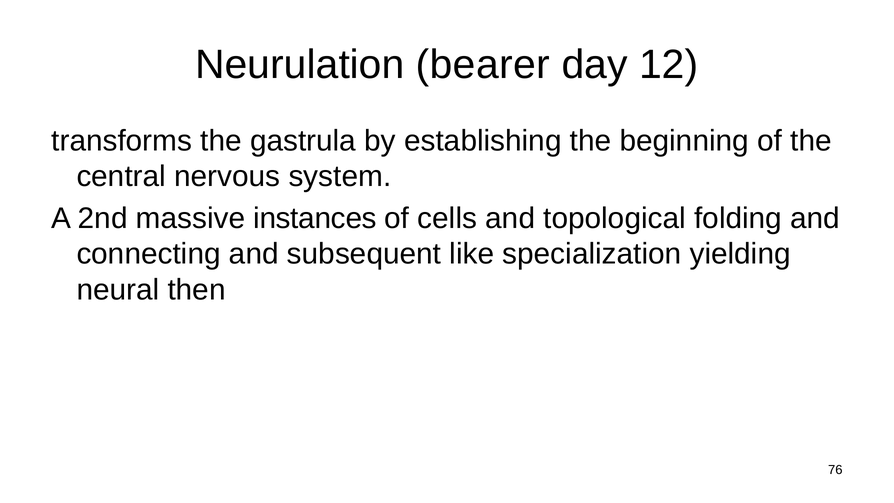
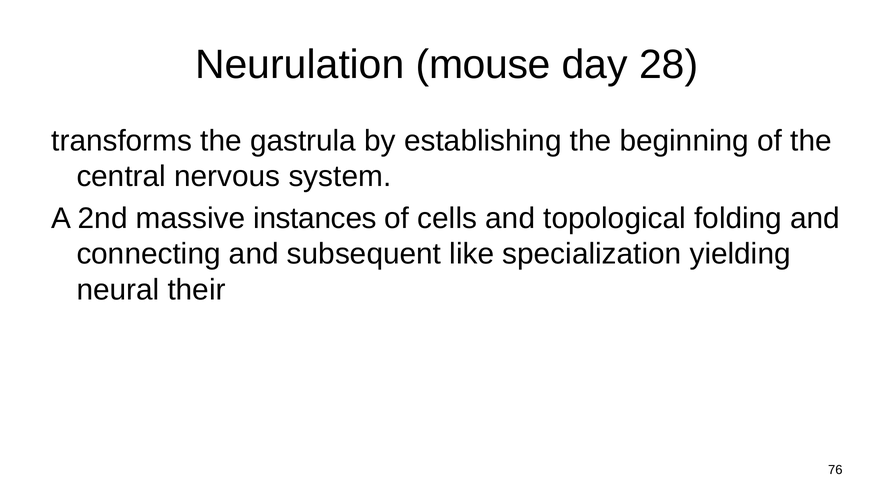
bearer: bearer -> mouse (483, 65)
12: 12 -> 28 (669, 65)
then: then -> their (197, 290)
